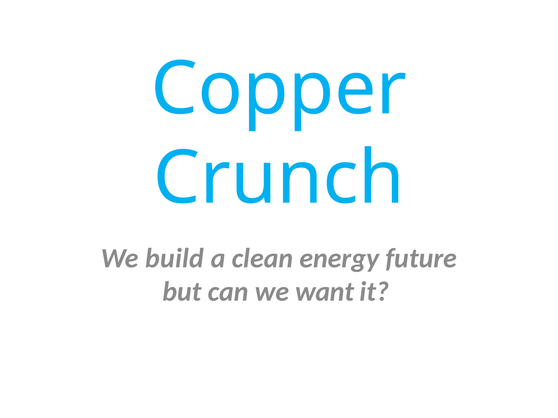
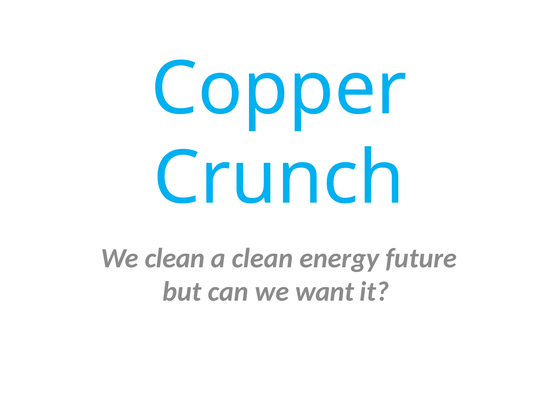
We build: build -> clean (175, 259)
